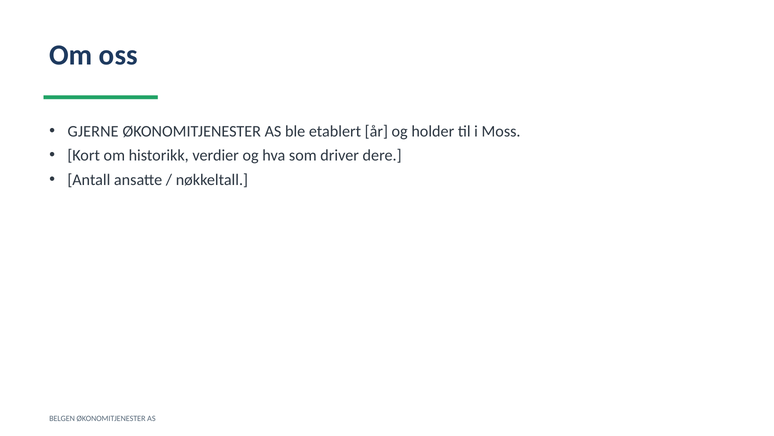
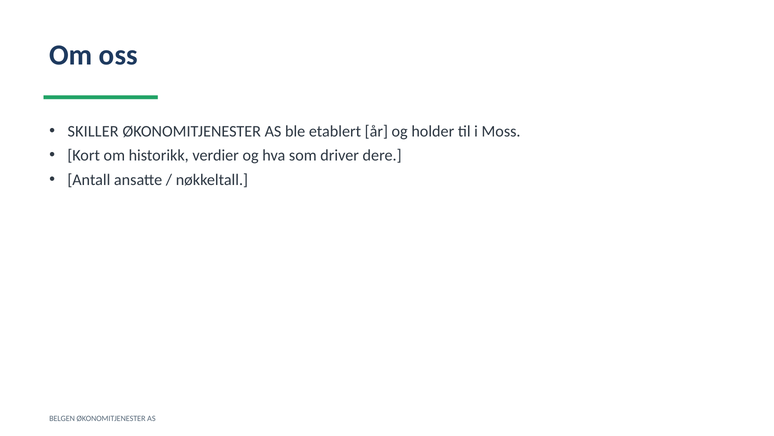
GJERNE: GJERNE -> SKILLER (93, 131)
